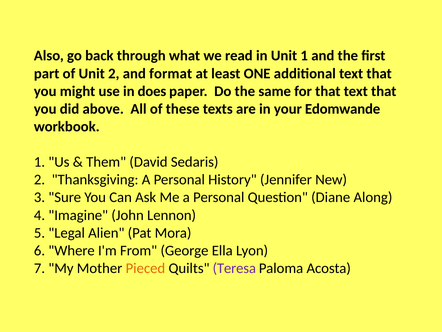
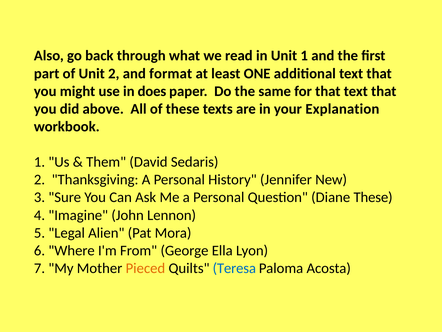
Edomwande: Edomwande -> Explanation (342, 109)
Diane Along: Along -> These (373, 197)
Teresa colour: purple -> blue (234, 268)
